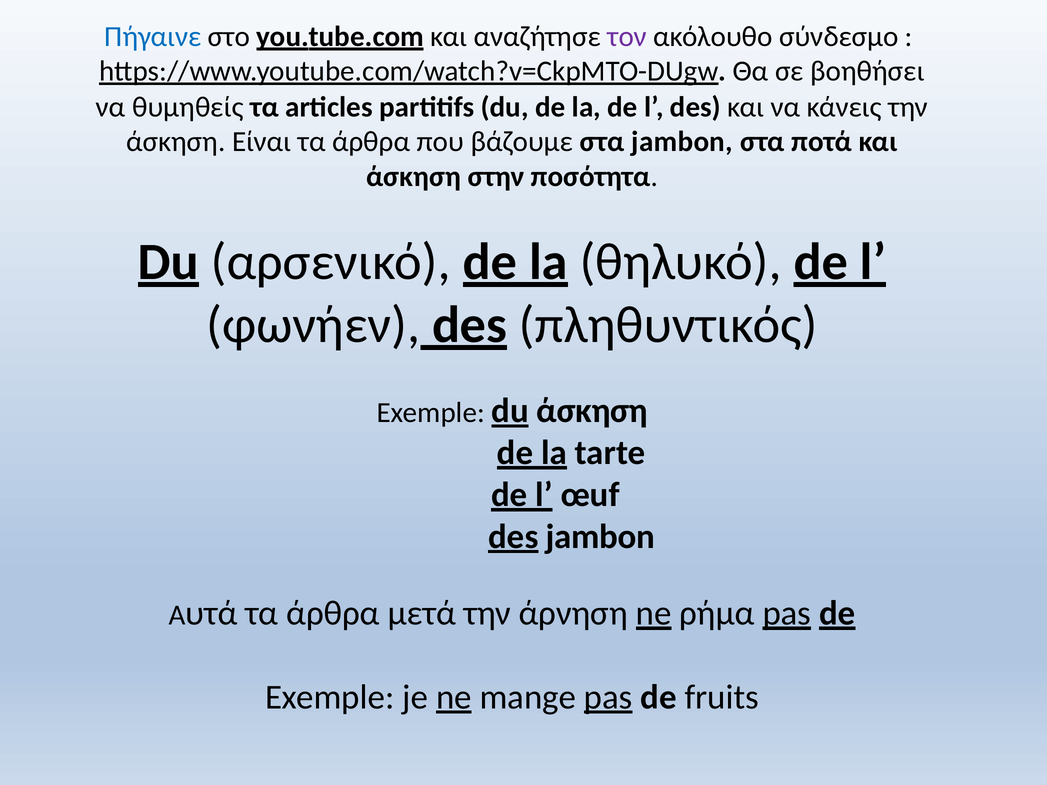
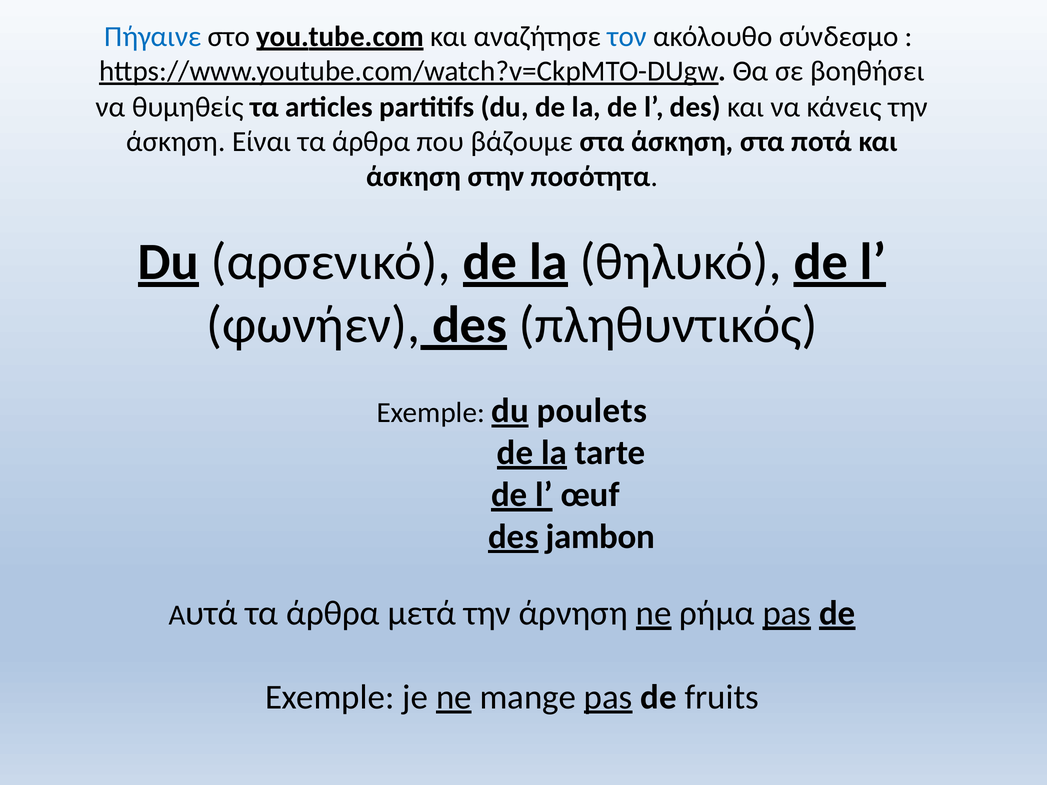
τον colour: purple -> blue (627, 36)
στα jambon: jambon -> άσκηση (682, 142)
du άσκηση: άσκηση -> poulets (592, 411)
